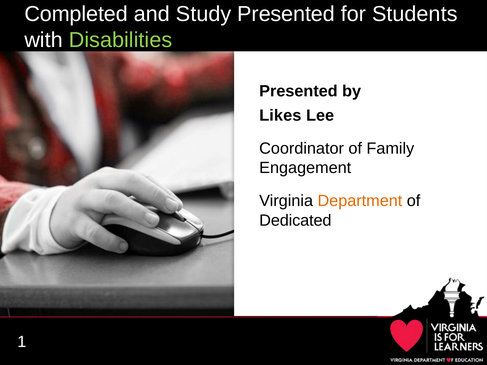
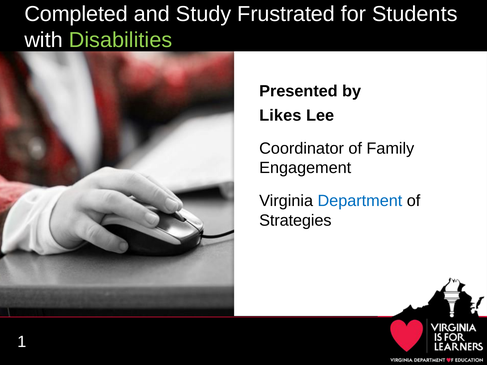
Study Presented: Presented -> Frustrated (286, 14)
Department colour: orange -> blue (360, 201)
Dedicated: Dedicated -> Strategies (295, 221)
